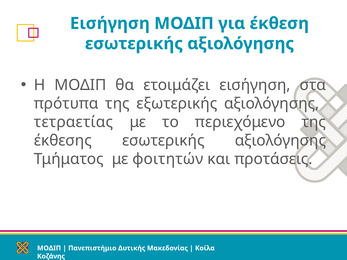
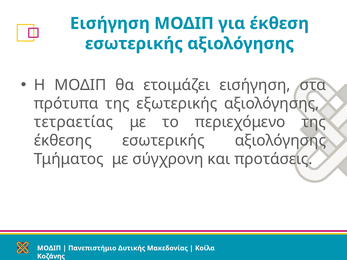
φοιτητών: φοιτητών -> σύγχρονη (168, 159)
